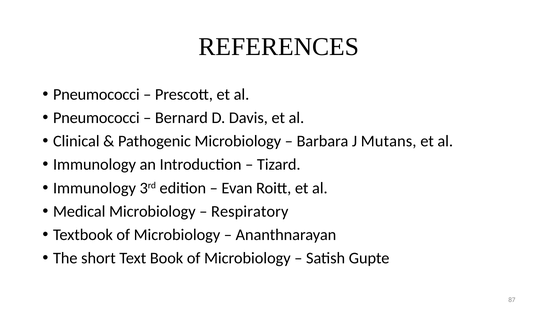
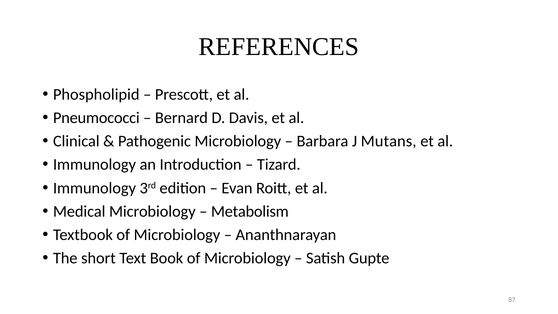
Pneumococci: Pneumococci -> Phospholipid (96, 94)
Respiratory: Respiratory -> Metabolism (250, 211)
